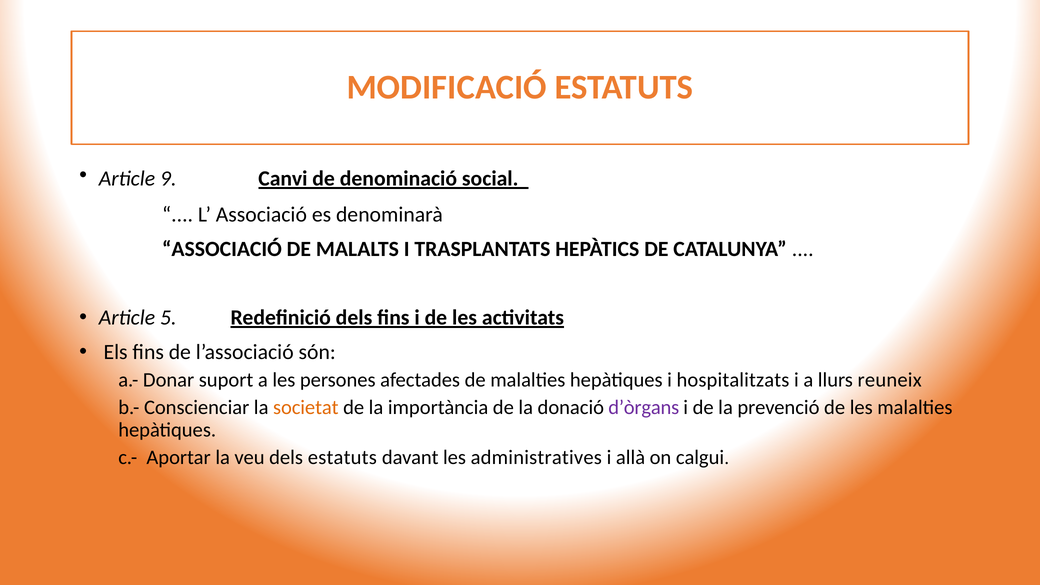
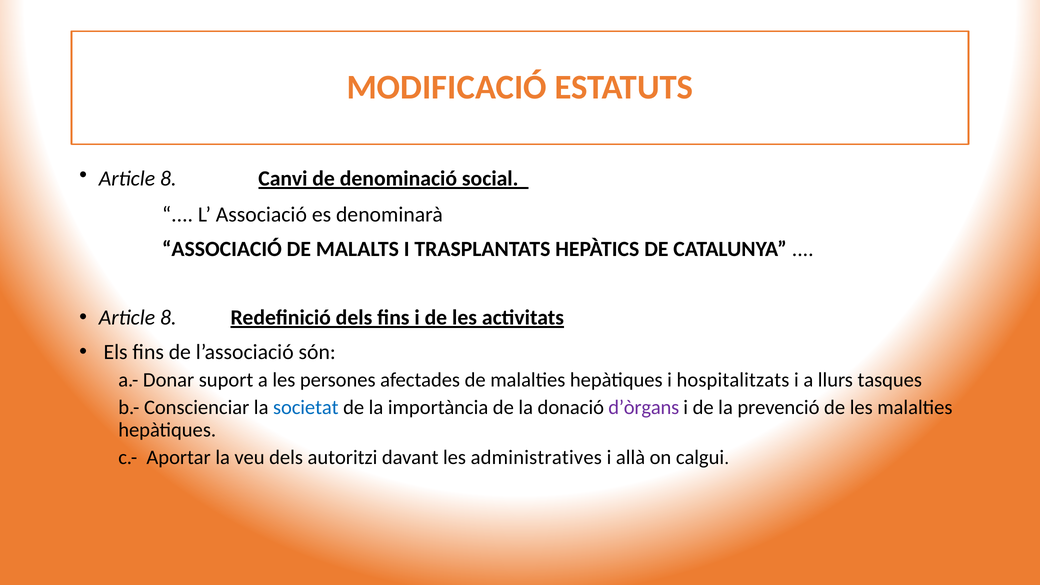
9: 9 -> 8 (168, 179)
5: 5 -> 8 (168, 318)
reuneix: reuneix -> tasques (890, 380)
societat colour: orange -> blue (306, 408)
dels estatuts: estatuts -> autoritzi (342, 457)
